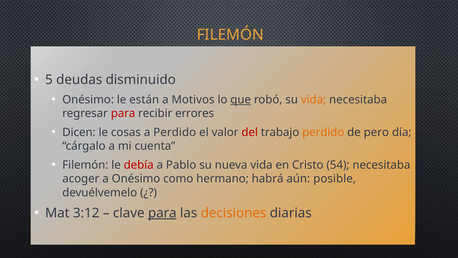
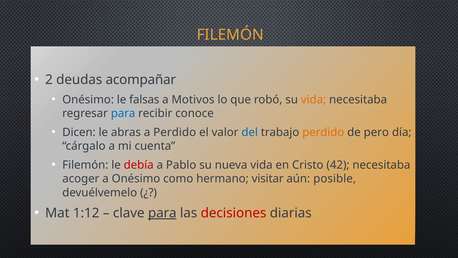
5: 5 -> 2 (49, 80)
disminuido: disminuido -> acompañar (141, 80)
están: están -> falsas (144, 100)
que underline: present -> none (241, 100)
para colour: red -> blue (123, 113)
errores: errores -> conoce (195, 113)
cosas: cosas -> abras (126, 132)
del colour: red -> blue (250, 132)
54: 54 -> 42 (338, 165)
habrá: habrá -> visitar (268, 179)
3:12: 3:12 -> 1:12 (86, 213)
decisiones colour: orange -> red (234, 213)
